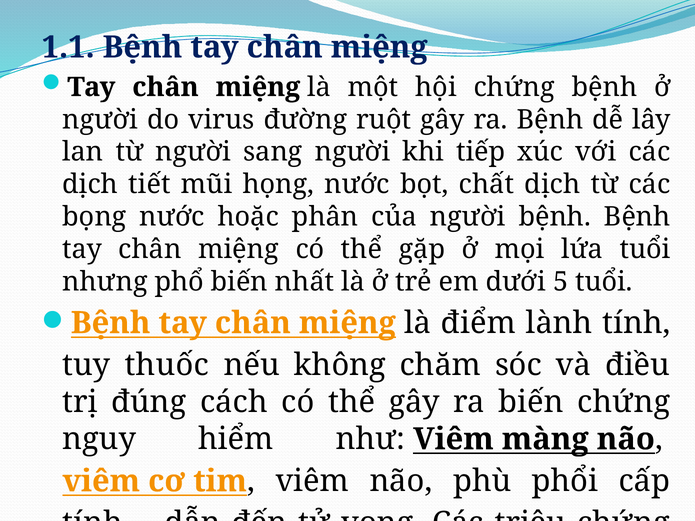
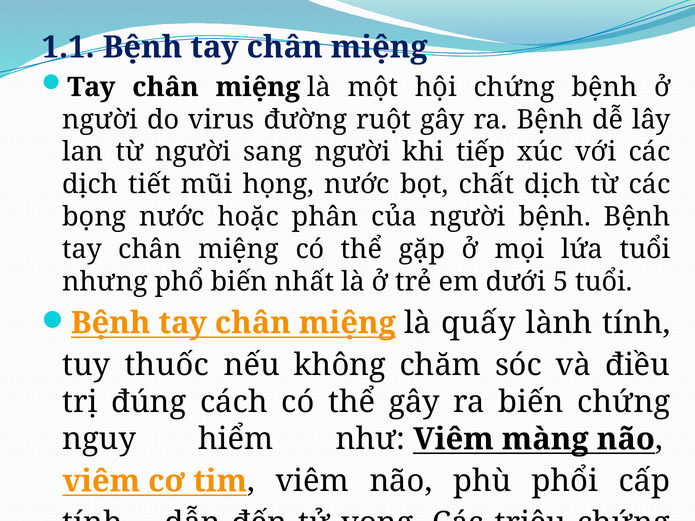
điểm: điểm -> quấy (478, 323)
